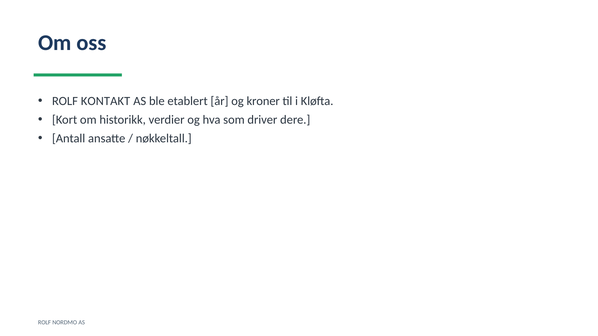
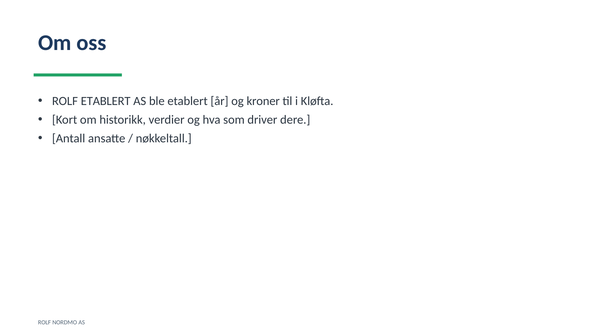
ROLF KONTAKT: KONTAKT -> ETABLERT (106, 101)
